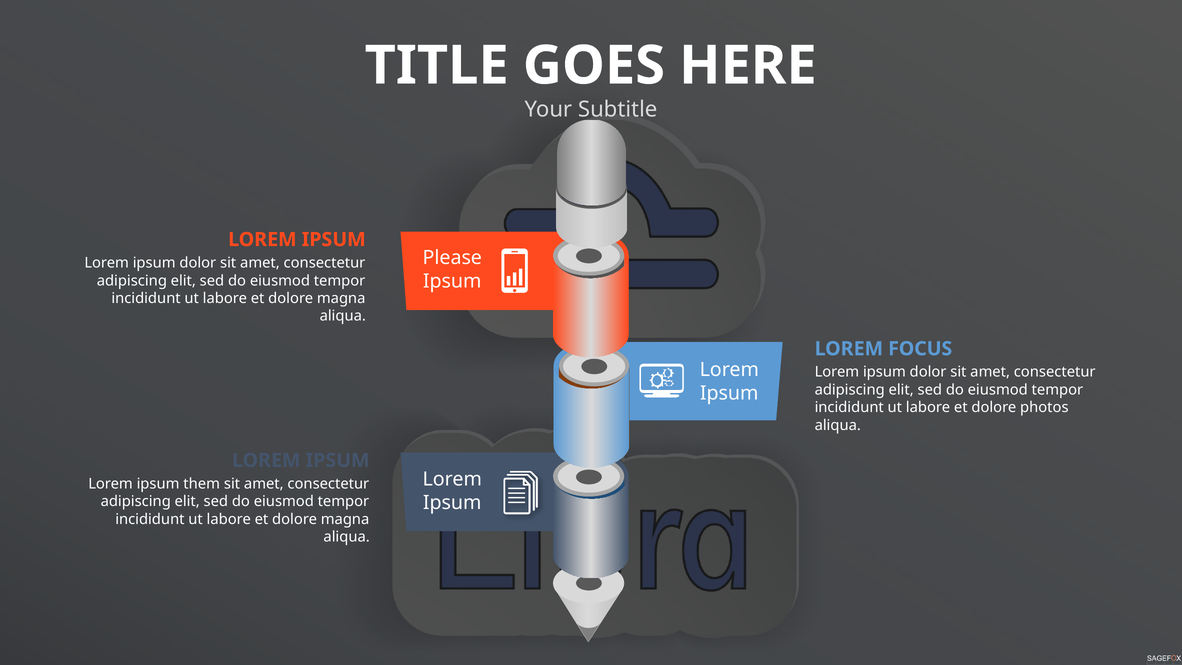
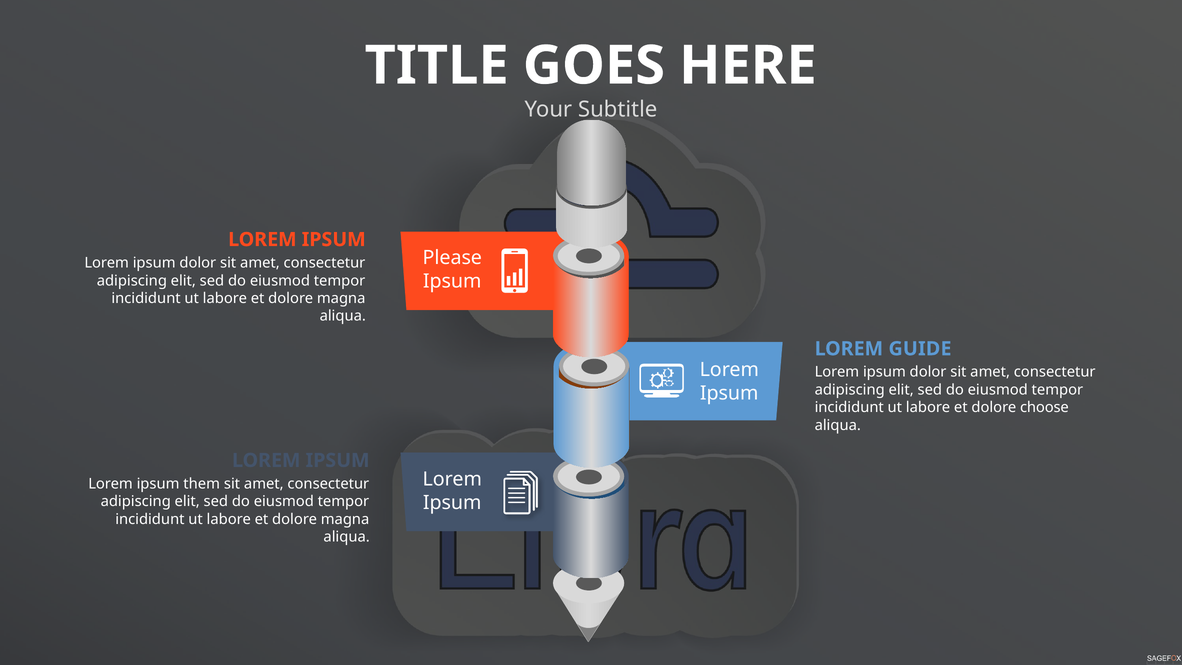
FOCUS: FOCUS -> GUIDE (920, 349)
photos: photos -> choose (1044, 407)
